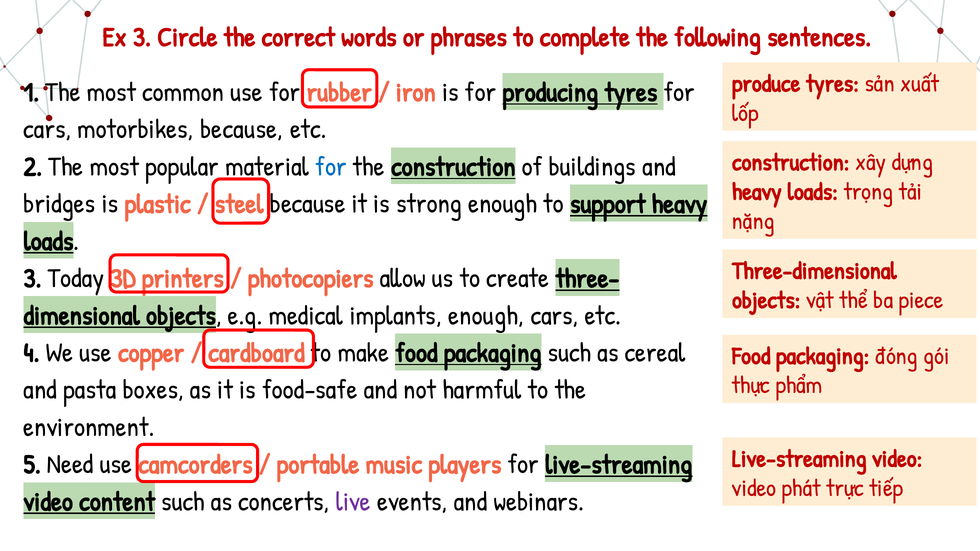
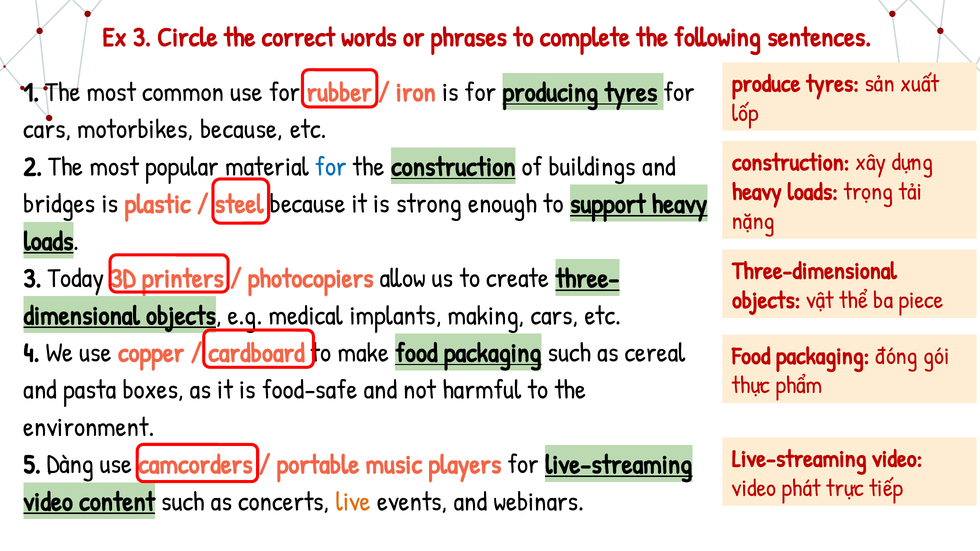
implants enough: enough -> making (486, 316)
Need: Need -> Dàng (70, 465)
live colour: purple -> orange (353, 502)
